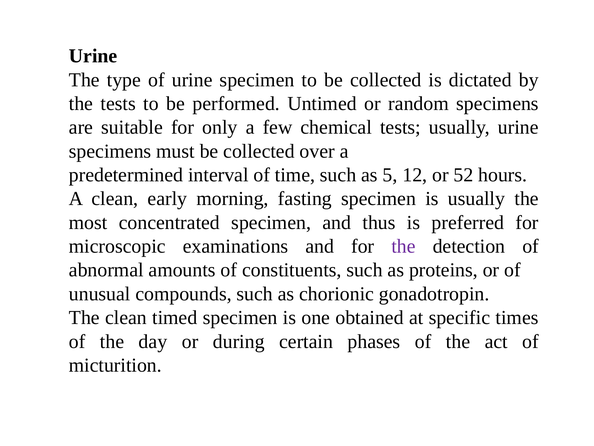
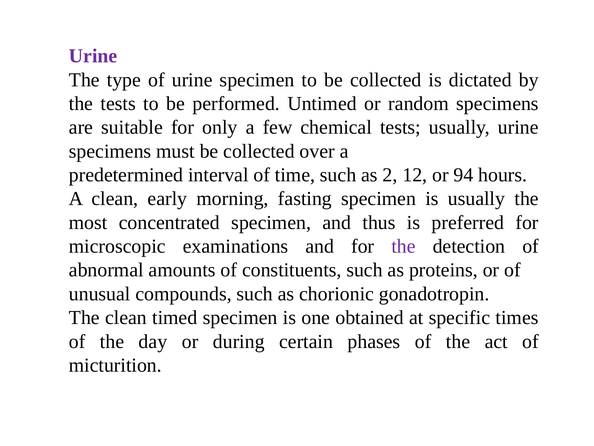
Urine colour: black -> purple (93, 56)
5: 5 -> 2 (390, 175)
52: 52 -> 94 (463, 175)
